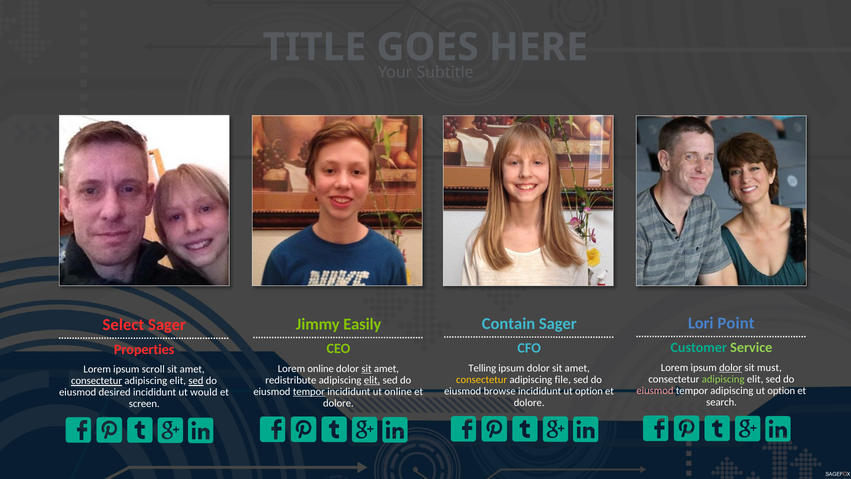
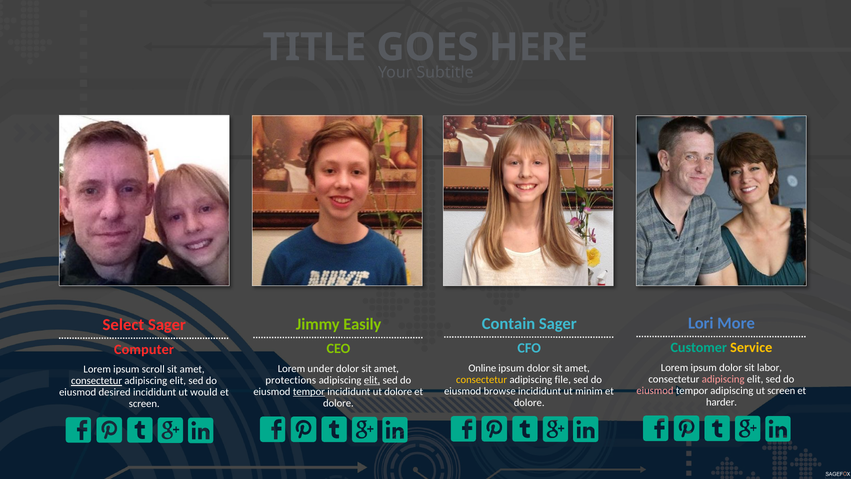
Point: Point -> More (736, 323)
Service colour: light green -> yellow (751, 348)
Properties: Properties -> Computer (144, 349)
dolor underline: present -> none (731, 368)
must: must -> labor (770, 368)
Telling: Telling -> Online (482, 368)
Lorem online: online -> under (321, 369)
sit underline: present -> none (366, 369)
adipiscing colour: light green -> pink (723, 379)
redistribute: redistribute -> protections (291, 380)
sed underline: present -> none (196, 381)
option: option -> screen (781, 391)
incididunt ut option: option -> minim (589, 391)
ut online: online -> dolore (398, 392)
search: search -> harder (722, 402)
